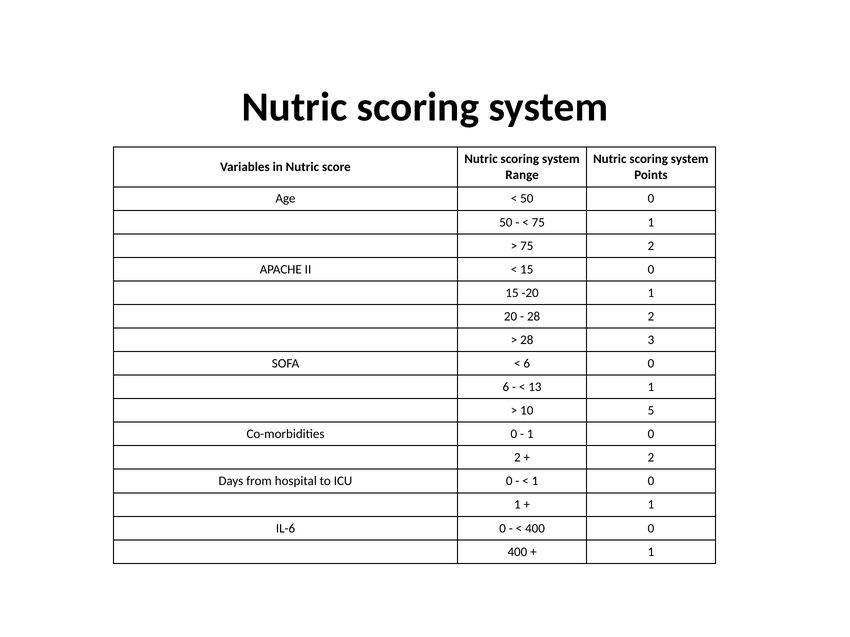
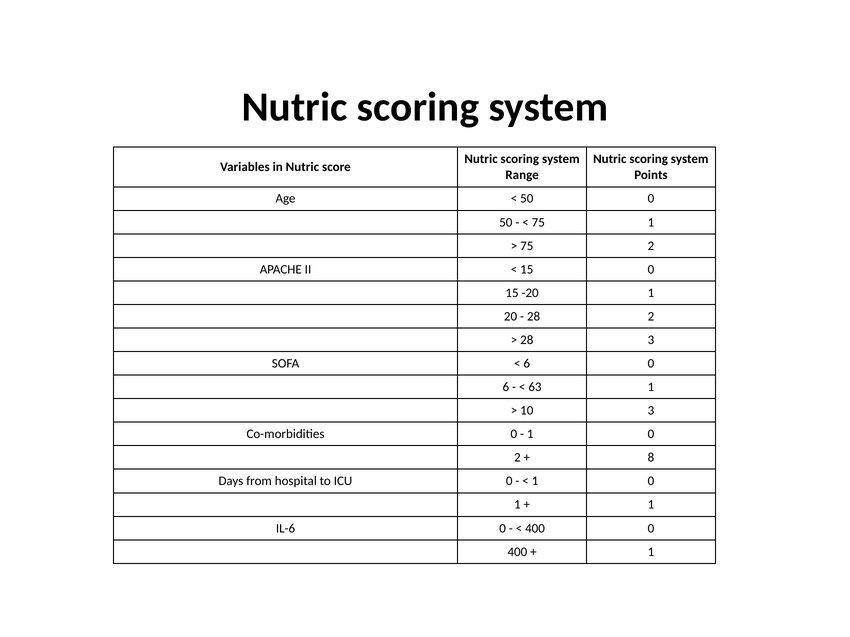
13: 13 -> 63 (535, 387)
10 5: 5 -> 3 (651, 411)
2: 2 -> 8 (651, 458)
